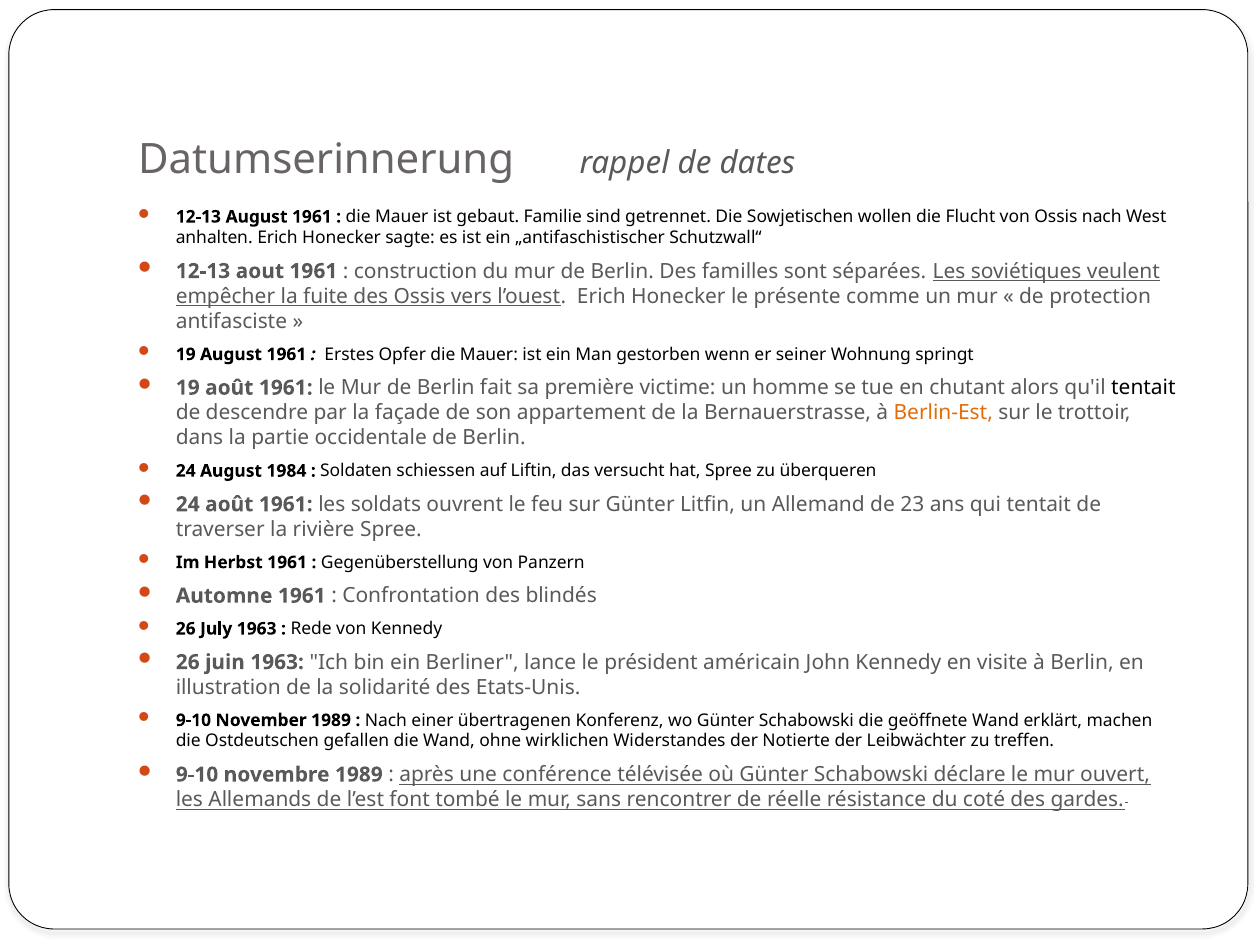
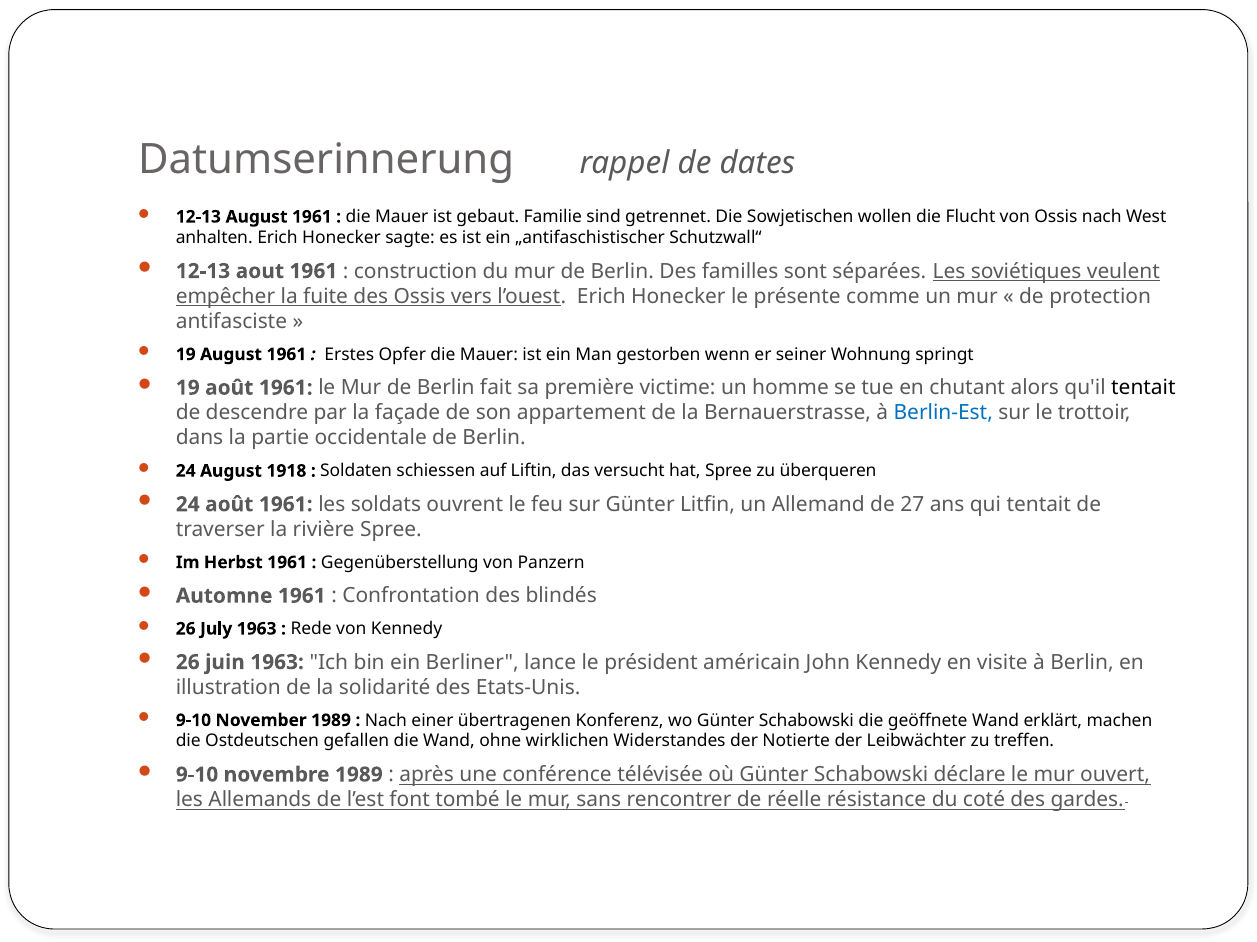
Berlin-Est colour: orange -> blue (943, 413)
1984: 1984 -> 1918 (286, 471)
23: 23 -> 27 (912, 505)
